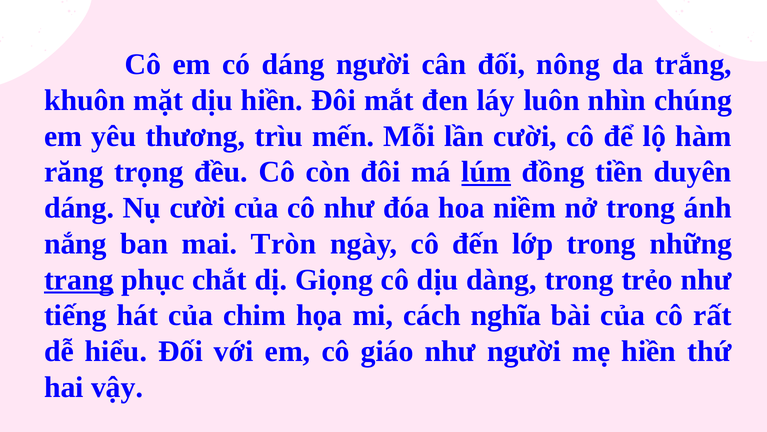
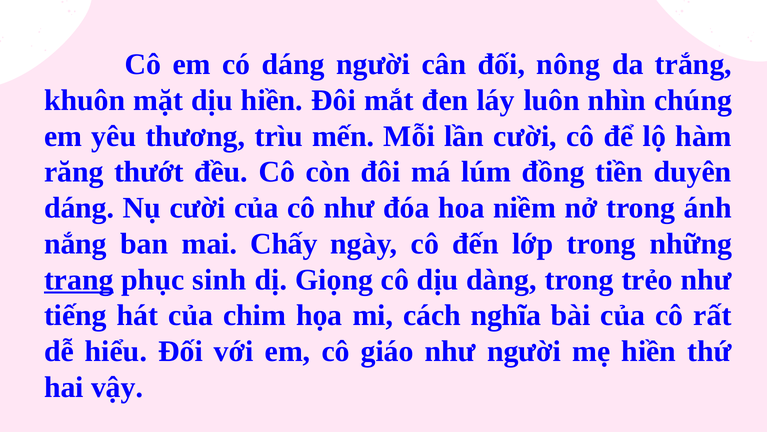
trọng: trọng -> thướt (149, 172)
lúm underline: present -> none (486, 172)
Tròn: Tròn -> Chấy (284, 244)
chắt: chắt -> sinh (219, 279)
